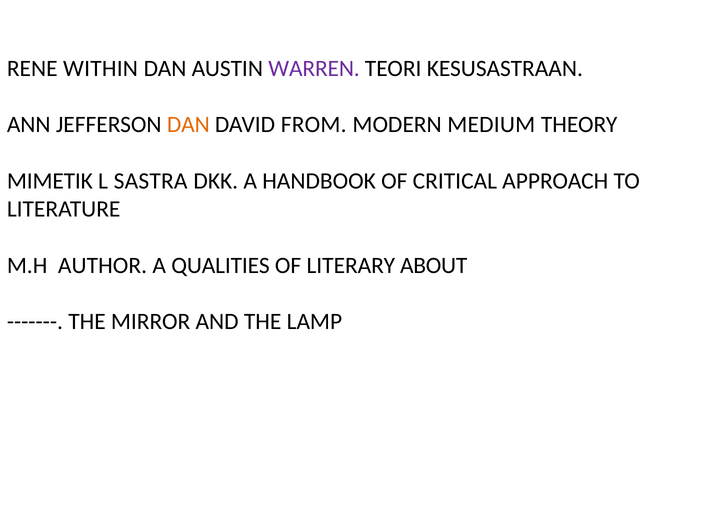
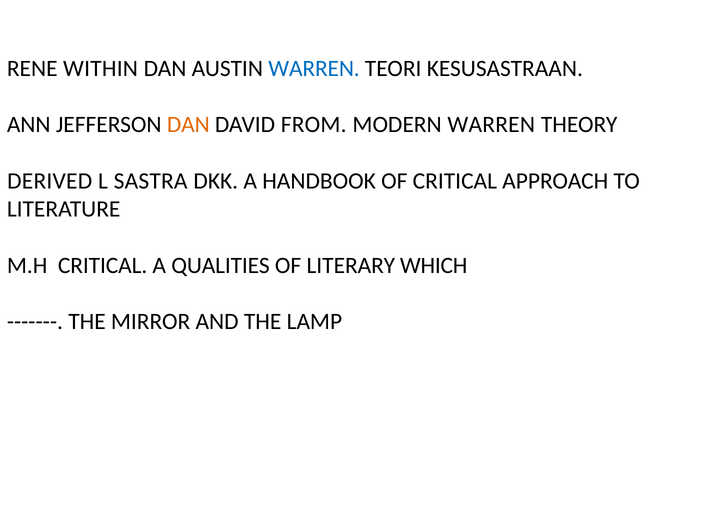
WARREN colour: purple -> blue (314, 69)
MODERN MEDIUM: MEDIUM -> WARREN (491, 125)
MIMETIK: MIMETIK -> DERIVED (50, 181)
M.H AUTHOR: AUTHOR -> CRITICAL (103, 265)
ABOUT: ABOUT -> WHICH (434, 265)
